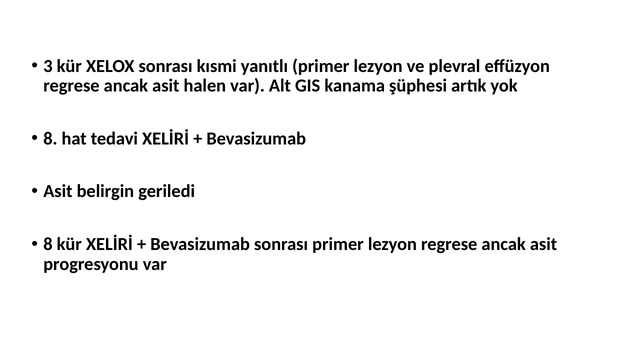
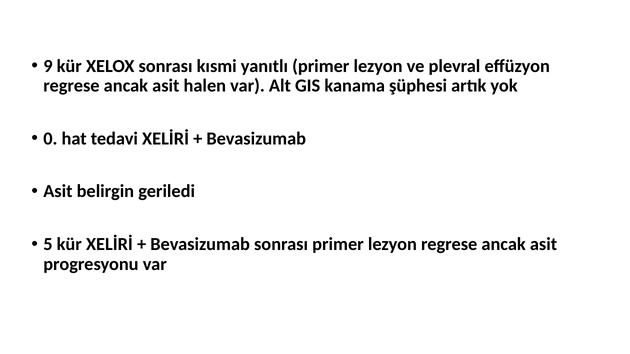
3: 3 -> 9 (48, 66)
8: 8 -> 0 (50, 139)
8: 8 -> 5 (48, 244)
